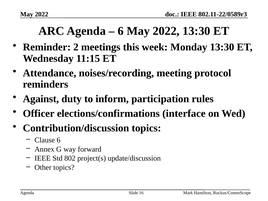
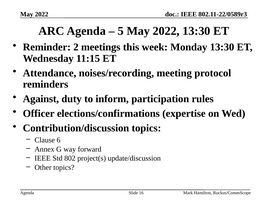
6: 6 -> 5 (121, 31)
interface: interface -> expertise (184, 113)
